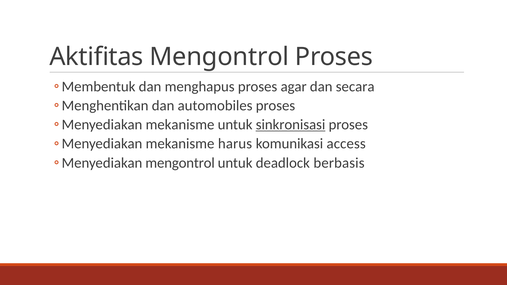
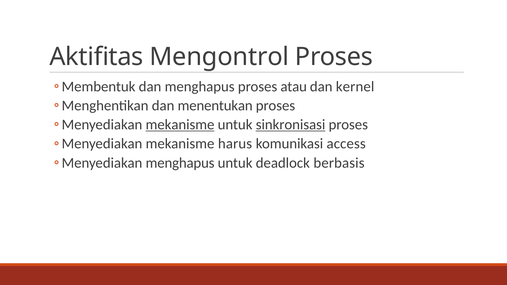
agar: agar -> atau (294, 87)
secara: secara -> kernel (355, 87)
automobiles: automobiles -> menentukan (215, 106)
mekanisme underline: none -> present (180, 125)
mengontrol: mengontrol -> menghapus (180, 163)
